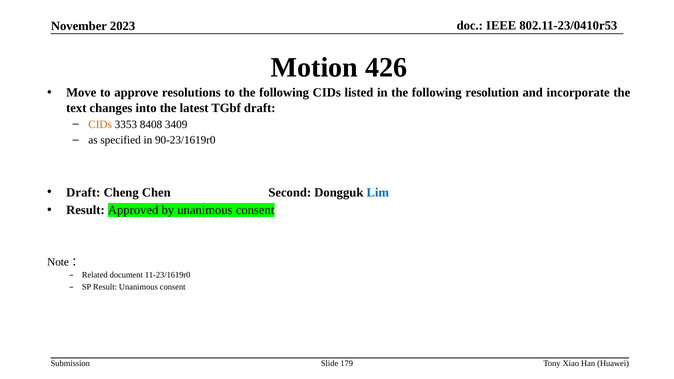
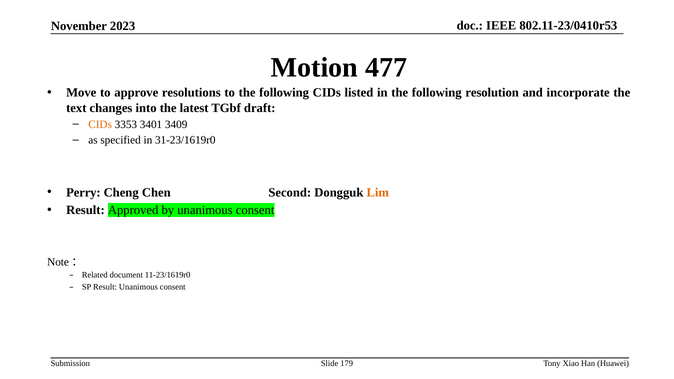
426: 426 -> 477 (386, 68)
8408: 8408 -> 3401 (151, 124)
90-23/1619r0: 90-23/1619r0 -> 31-23/1619r0 (185, 140)
Draft: Draft -> Perry (83, 192)
Lim colour: blue -> orange (378, 192)
